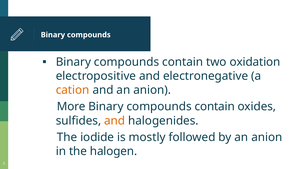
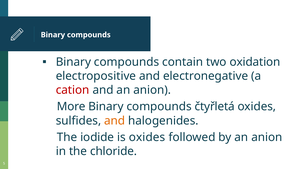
cation colour: orange -> red (73, 90)
contain: contain -> čtyřletá (215, 107)
is mostly: mostly -> oxides (147, 137)
halogen: halogen -> chloride (114, 152)
